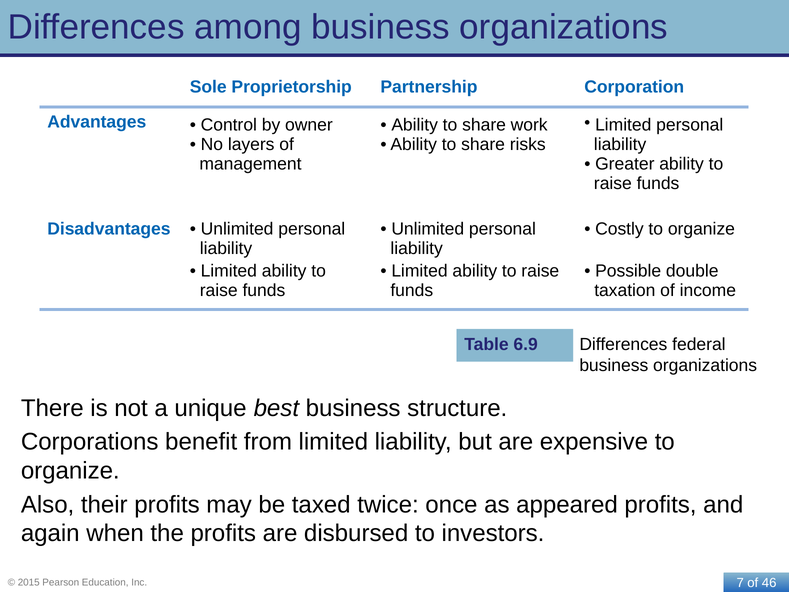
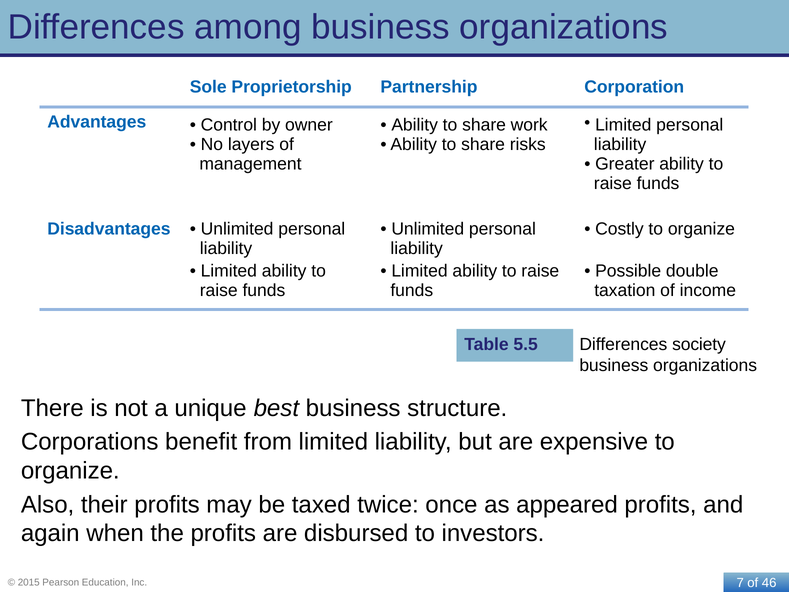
6.9: 6.9 -> 5.5 (526, 344)
federal: federal -> society (699, 344)
